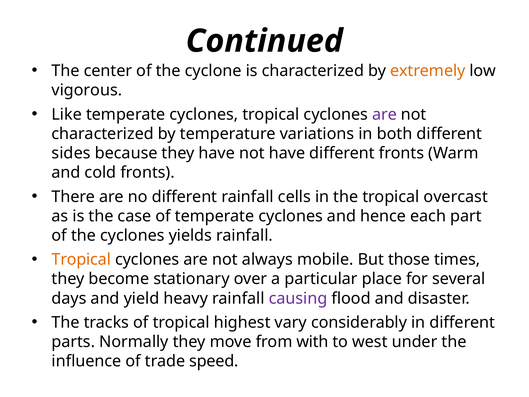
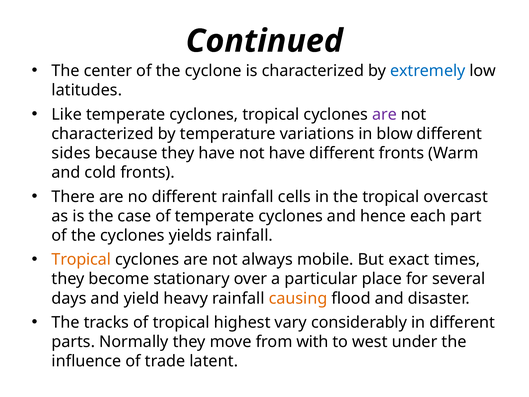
extremely colour: orange -> blue (428, 71)
vigorous: vigorous -> latitudes (87, 90)
both: both -> blow (395, 134)
those: those -> exact (409, 259)
causing colour: purple -> orange (298, 298)
speed: speed -> latent (214, 361)
